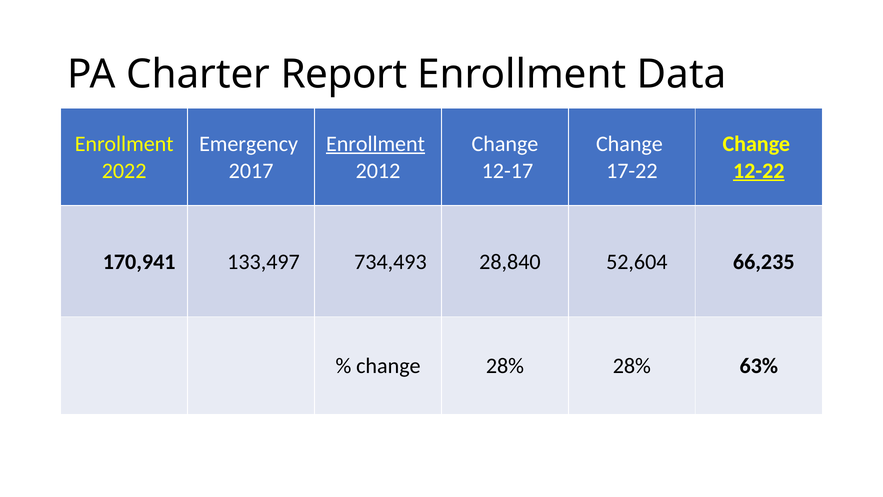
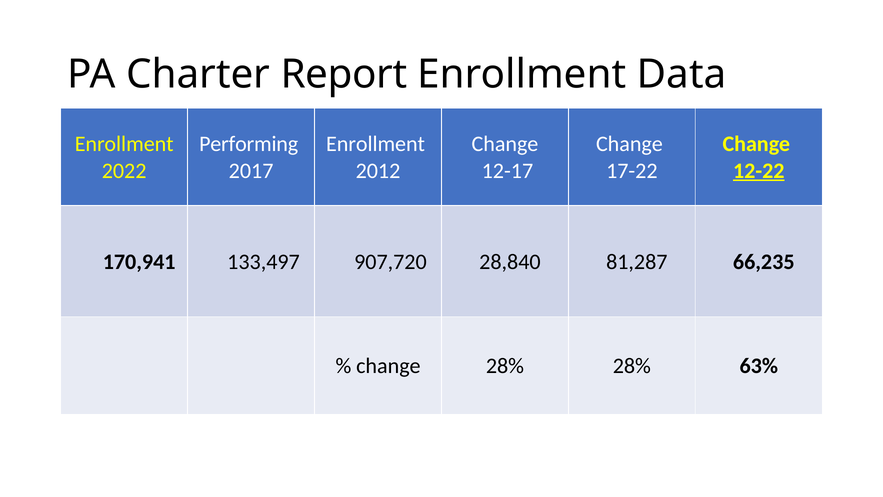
Emergency: Emergency -> Performing (249, 144)
Enrollment underline: present -> none (375, 144)
734,493: 734,493 -> 907,720 (390, 262)
52,604: 52,604 -> 81,287 (637, 262)
